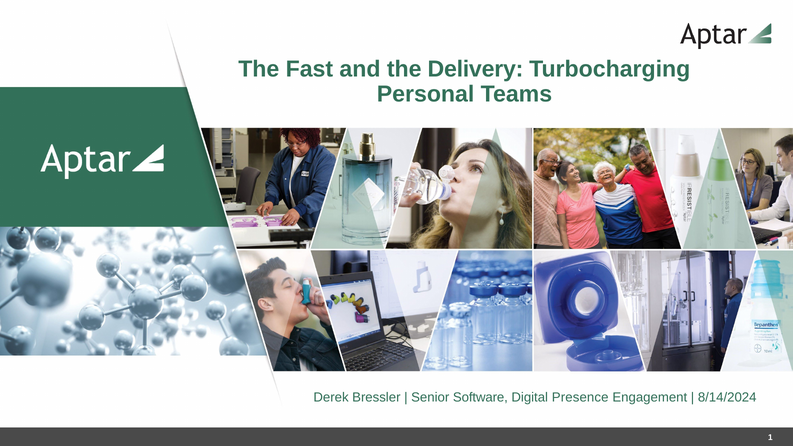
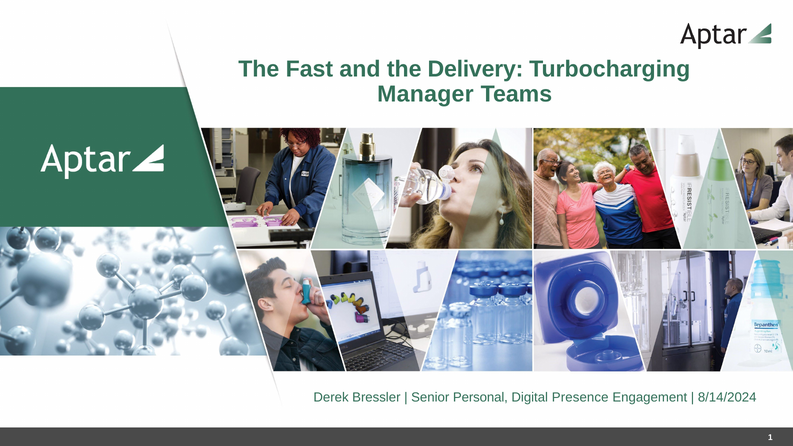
Personal: Personal -> Manager (425, 94)
Software: Software -> Personal (480, 397)
